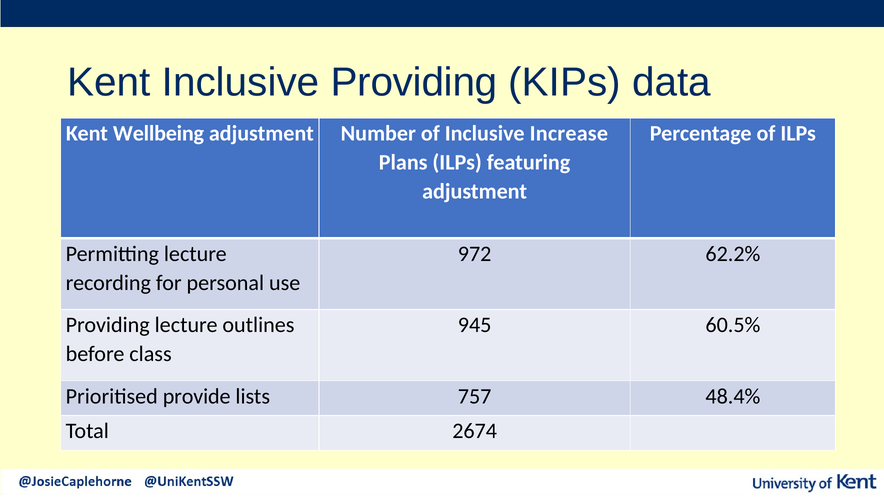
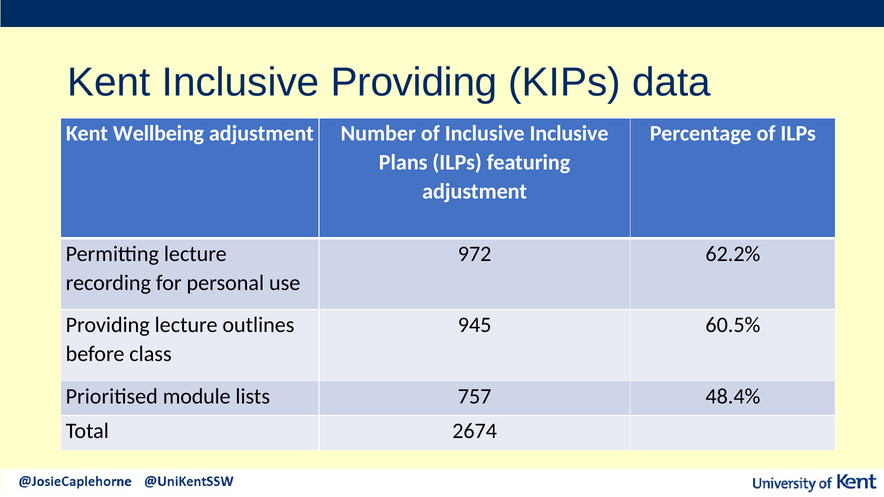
Inclusive Increase: Increase -> Inclusive (569, 134)
provide: provide -> module (197, 397)
